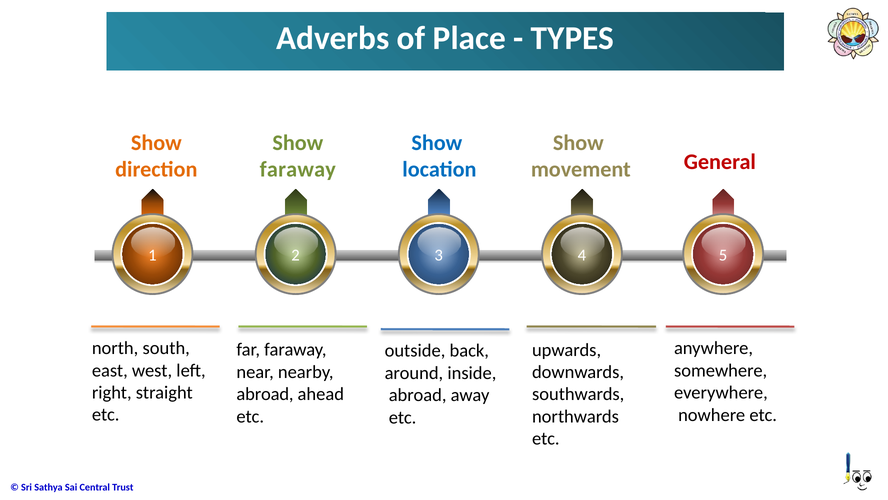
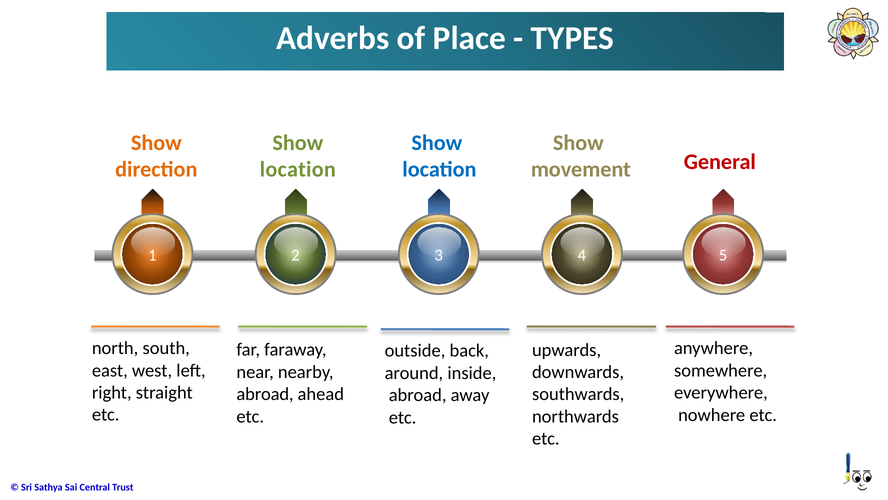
faraway: faraway -> location (298, 169)
